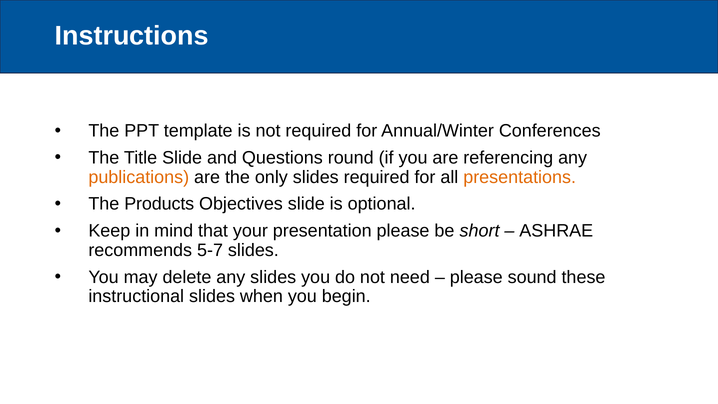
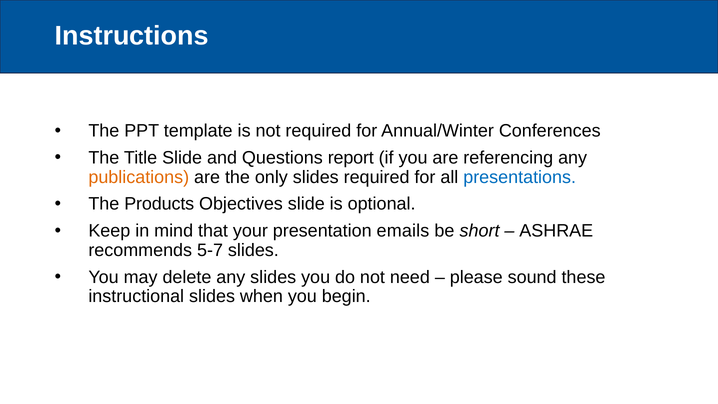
round: round -> report (351, 158)
presentations colour: orange -> blue (520, 177)
presentation please: please -> emails (403, 231)
